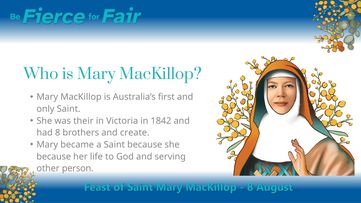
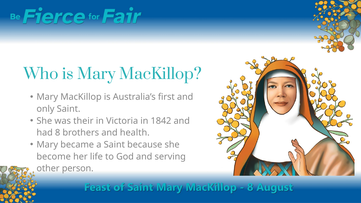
create: create -> health (135, 133)
because: because -> become (54, 157)
